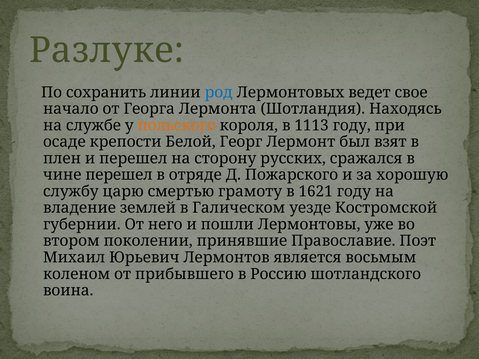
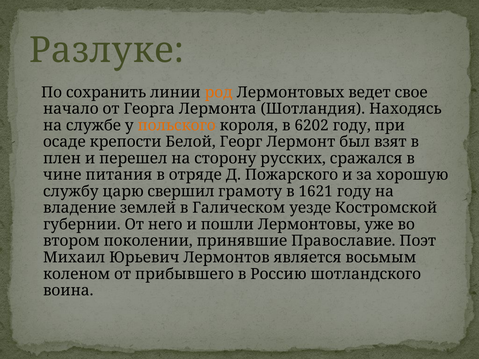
род colour: blue -> orange (219, 92)
1113: 1113 -> 6202 (312, 125)
чине перешел: перешел -> питания (119, 175)
смертью: смертью -> свершил (181, 192)
